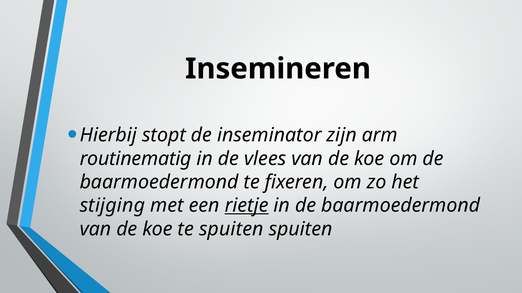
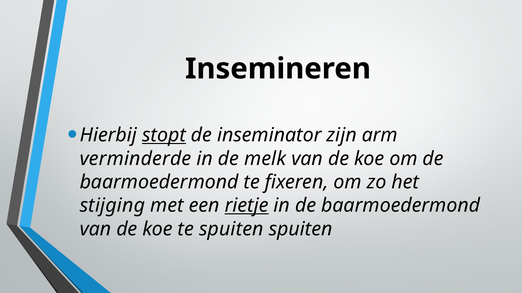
stopt underline: none -> present (164, 135)
routinematig: routinematig -> verminderde (135, 159)
vlees: vlees -> melk (265, 159)
